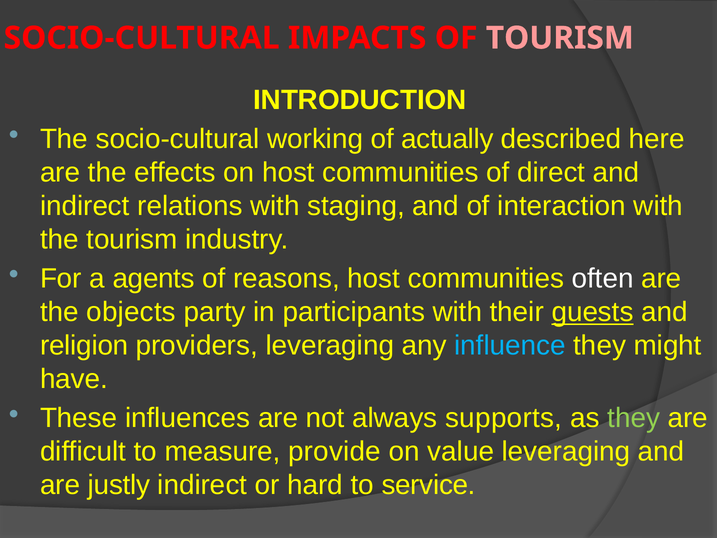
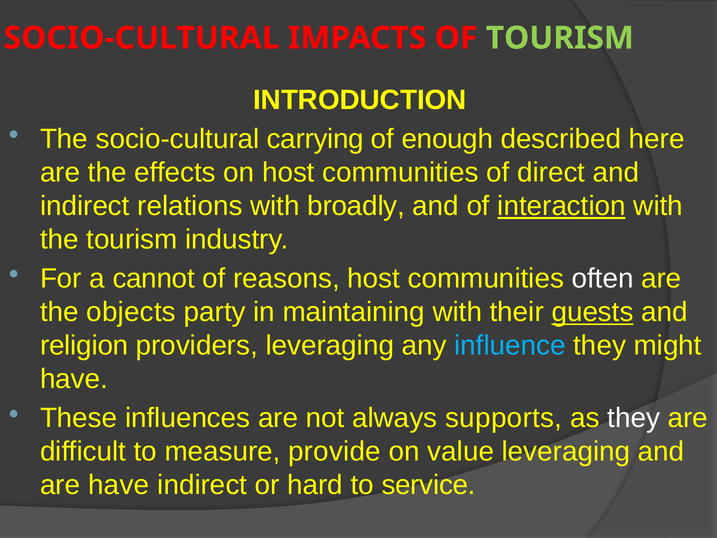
TOURISM colour: pink -> light green (560, 38)
working: working -> carrying (315, 139)
actually: actually -> enough (447, 139)
staging: staging -> broadly (356, 206)
interaction underline: none -> present (562, 206)
agents: agents -> cannot (154, 278)
participants: participants -> maintaining (354, 312)
they colour: light green -> white (634, 418)
are justly: justly -> have (119, 485)
